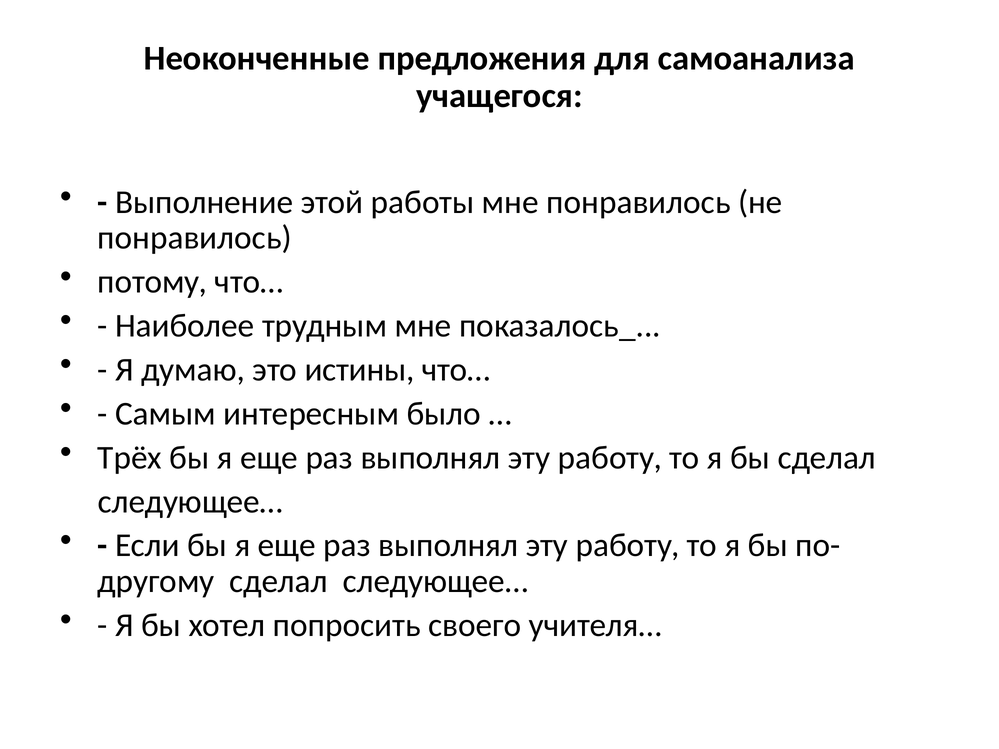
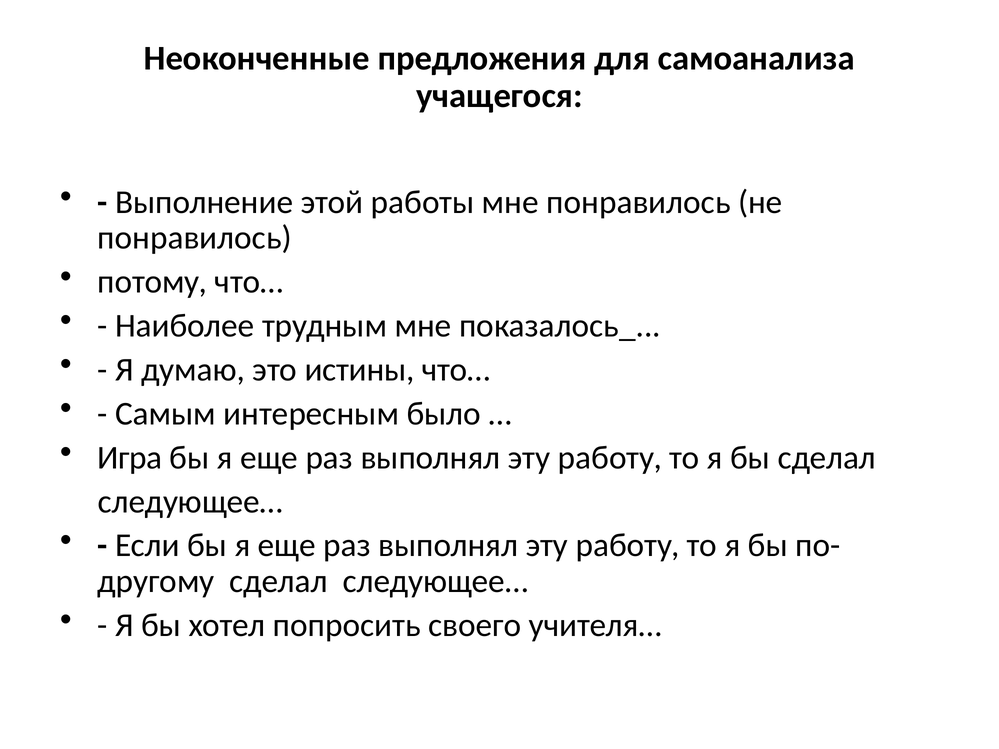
Трёх: Трёх -> Игра (130, 458)
